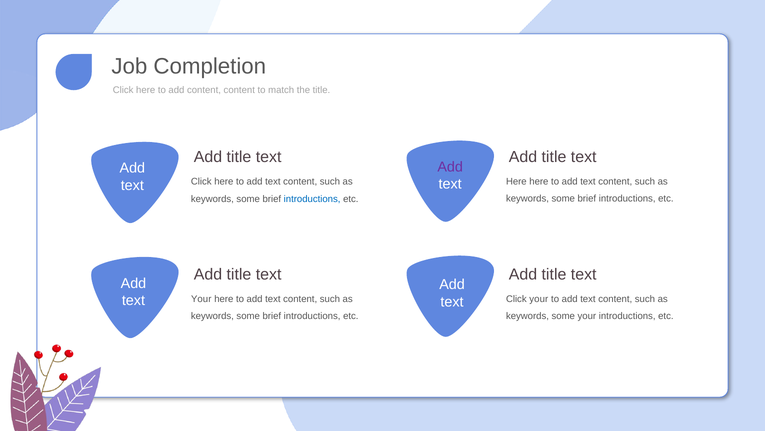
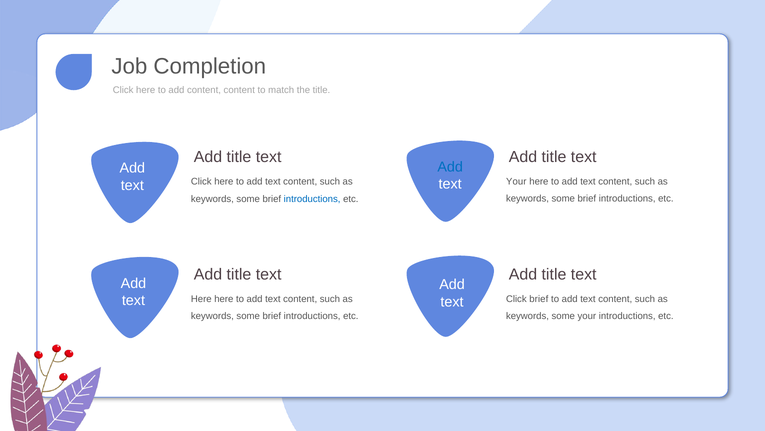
Add colour: purple -> blue (450, 167)
Here: Here -> Your (516, 181)
Your: Your -> Here (201, 299)
Click your: your -> brief (539, 299)
